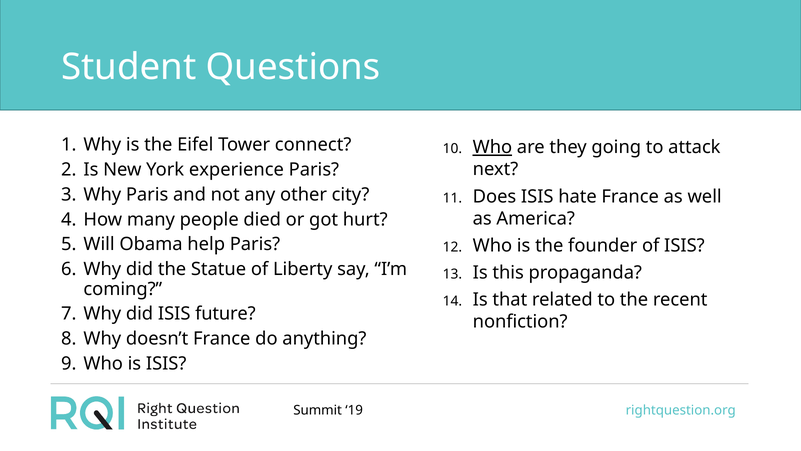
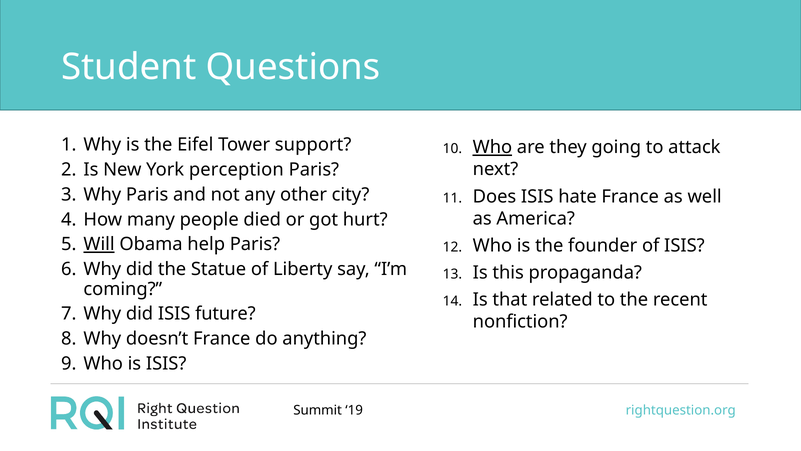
connect: connect -> support (313, 145)
experience: experience -> perception (236, 170)
Will underline: none -> present (99, 244)
